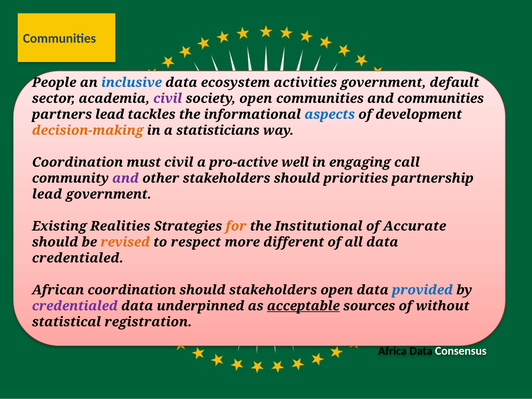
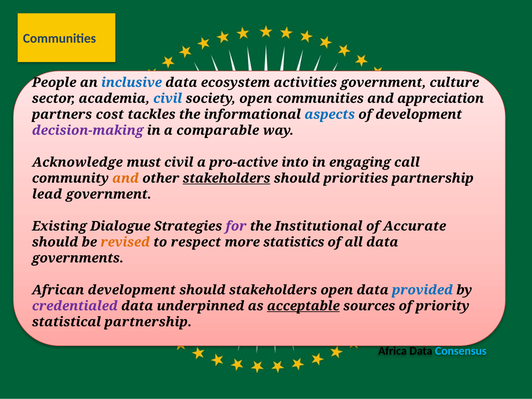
default: default -> culture (454, 82)
civil colour: purple -> blue (168, 98)
and communities: communities -> appreciation (441, 98)
partners lead: lead -> cost (110, 114)
decision-making colour: orange -> purple (88, 130)
statisticians: statisticians -> comparable (218, 130)
Coordination: Coordination -> Acknowledge (77, 162)
well: well -> into (295, 162)
and colour: purple -> orange (126, 178)
stakeholders underline: none -> present (227, 178)
Realities: Realities -> Dialogue (120, 226)
for colour: orange -> purple (236, 226)
different: different -> statistics (294, 242)
credentialed: credentialed -> governments (78, 258)
African coordination: coordination -> development (132, 290)
without: without -> priority (443, 306)
statistical registration: registration -> partnership (148, 322)
Consensus colour: white -> light blue (461, 351)
